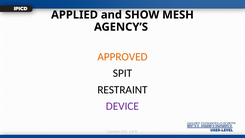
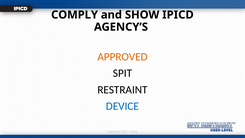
APPLIED: APPLIED -> COMPLY (75, 15)
MESH: MESH -> IPICD (178, 15)
DEVICE colour: purple -> blue (122, 106)
